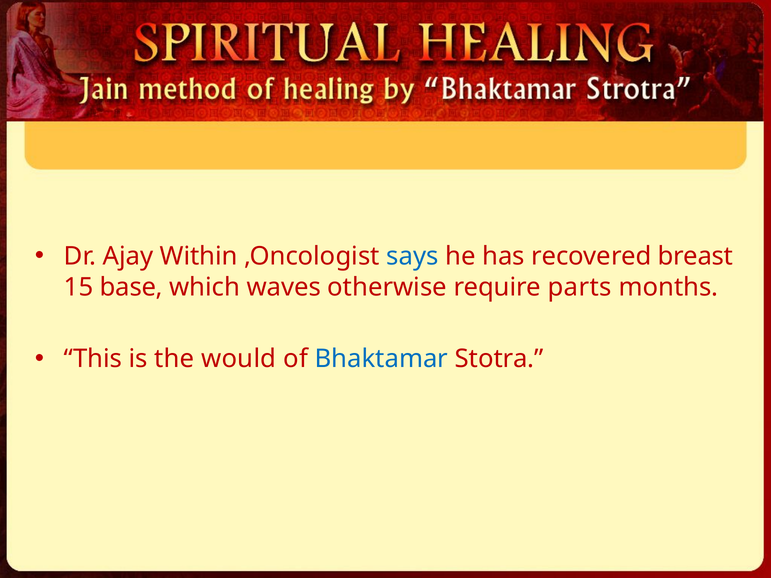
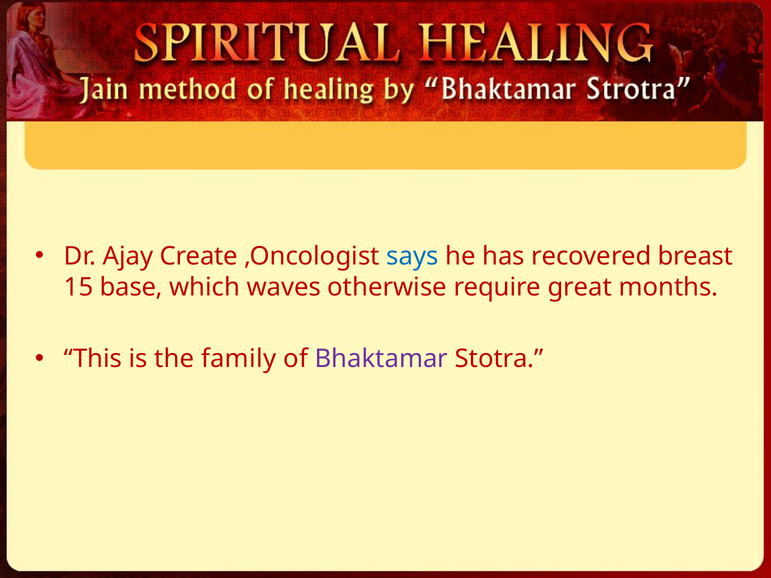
Within: Within -> Create (199, 256)
parts: parts -> great (580, 287)
would: would -> family (239, 359)
Bhaktamar colour: blue -> purple (381, 359)
